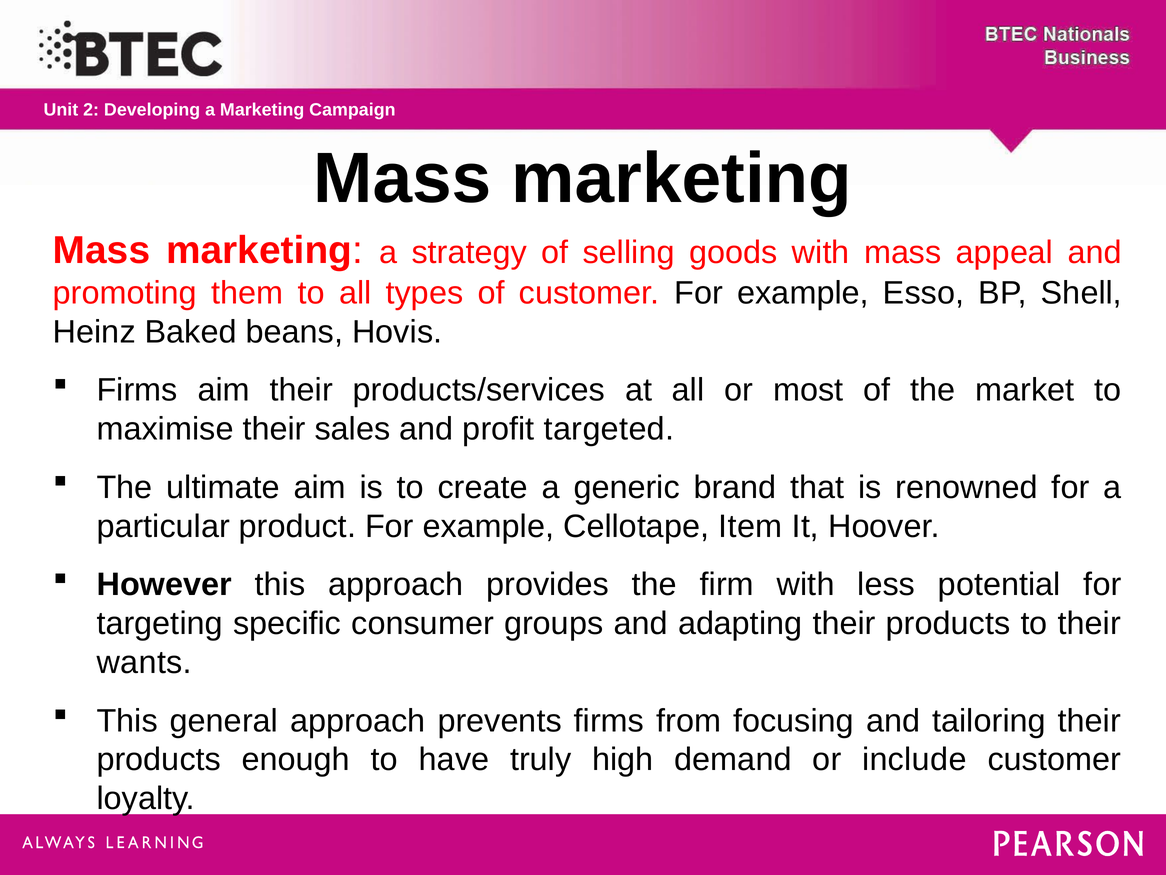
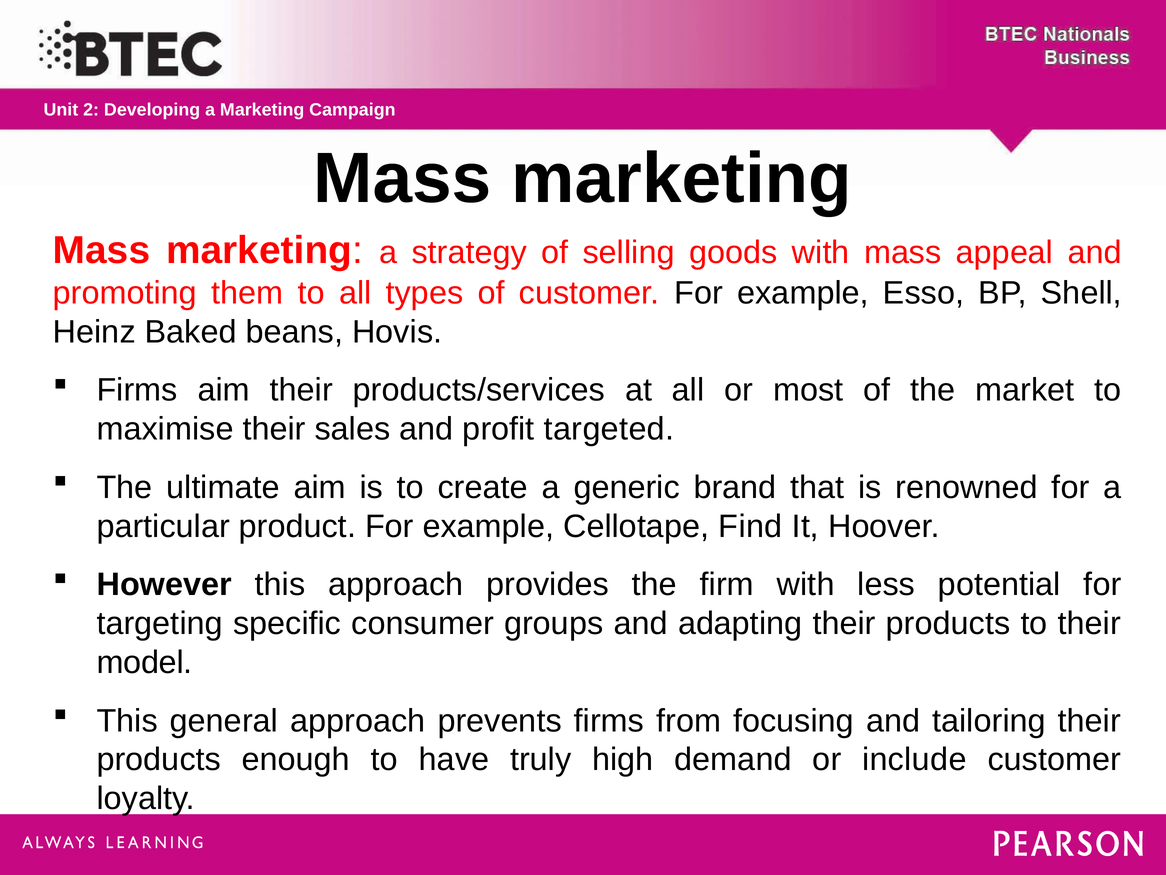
Item: Item -> Find (750, 526)
wants: wants -> model (145, 662)
